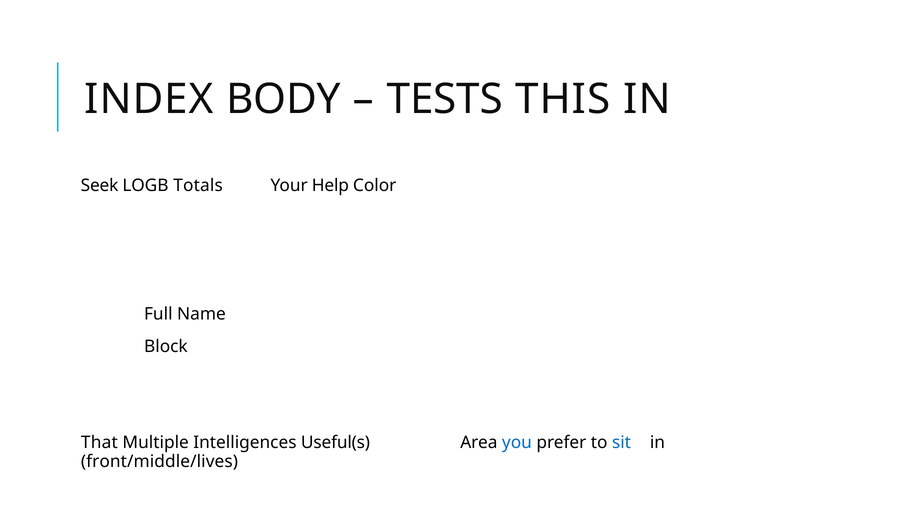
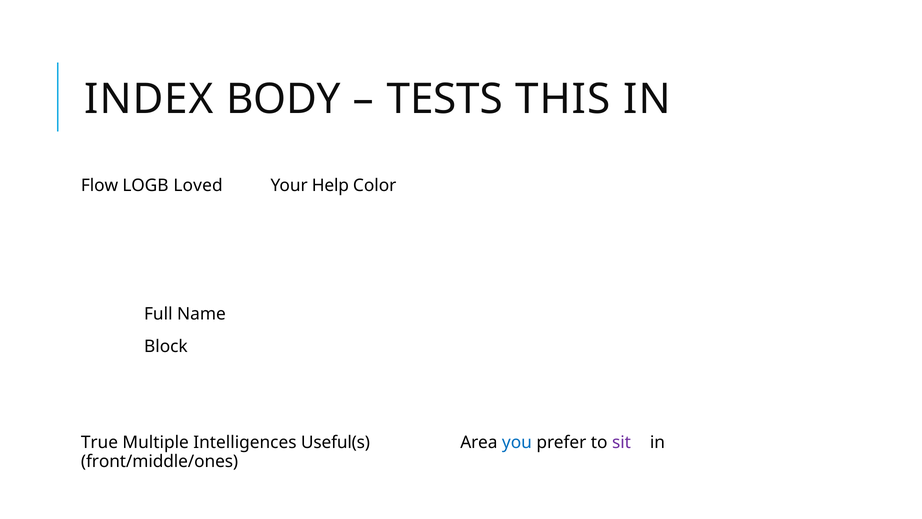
Seek: Seek -> Flow (100, 186)
Totals: Totals -> Loved (198, 186)
That: That -> True (99, 442)
sit colour: blue -> purple (621, 442)
front/middle/lives: front/middle/lives -> front/middle/ones (160, 461)
